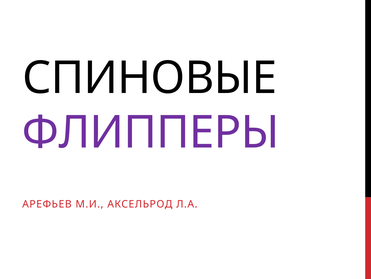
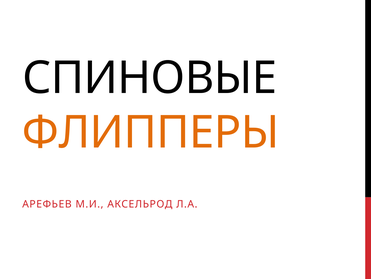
ФЛИППЕРЫ colour: purple -> orange (151, 132)
